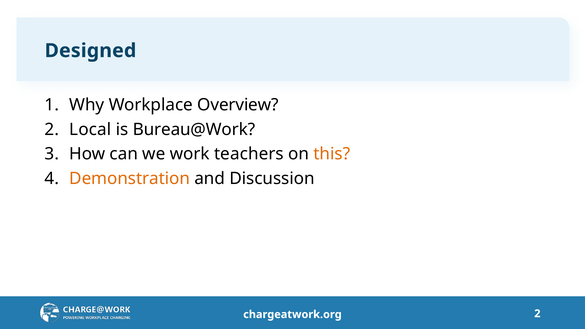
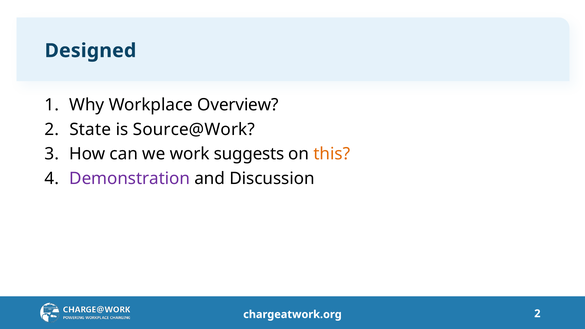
Local: Local -> State (90, 129)
Bureau@Work: Bureau@Work -> Source@Work (194, 129)
teachers: teachers -> suggests (249, 154)
Demonstration colour: orange -> purple (130, 178)
